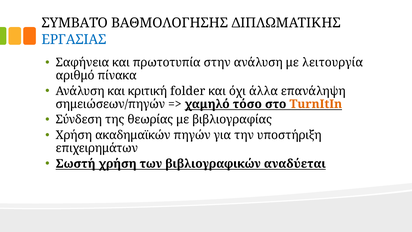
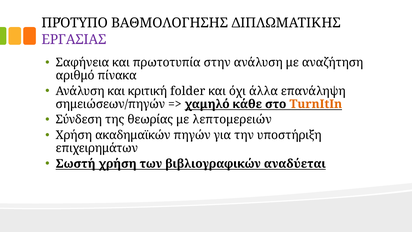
ΣΥΜΒΑΤΌ: ΣΥΜΒΑΤΌ -> ΠΡΌΤΥΠΟ (75, 23)
ΕΡΓΑΣΙΑΣ colour: blue -> purple (74, 40)
λειτουργία: λειτουργία -> αναζήτηση (333, 63)
τόσο: τόσο -> κάθε (247, 104)
βιβλιογραφίας: βιβλιογραφίας -> λεπτομερειών (232, 120)
